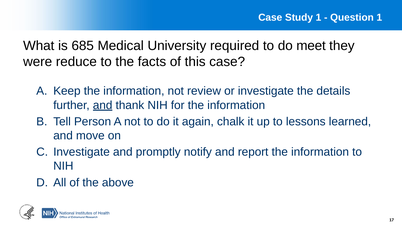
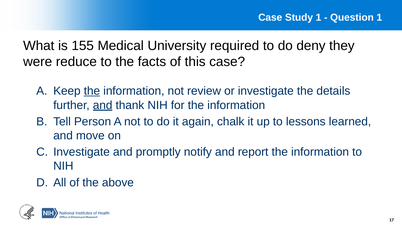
685: 685 -> 155 (83, 46)
meet: meet -> deny (311, 46)
the underline: none -> present (92, 91)
